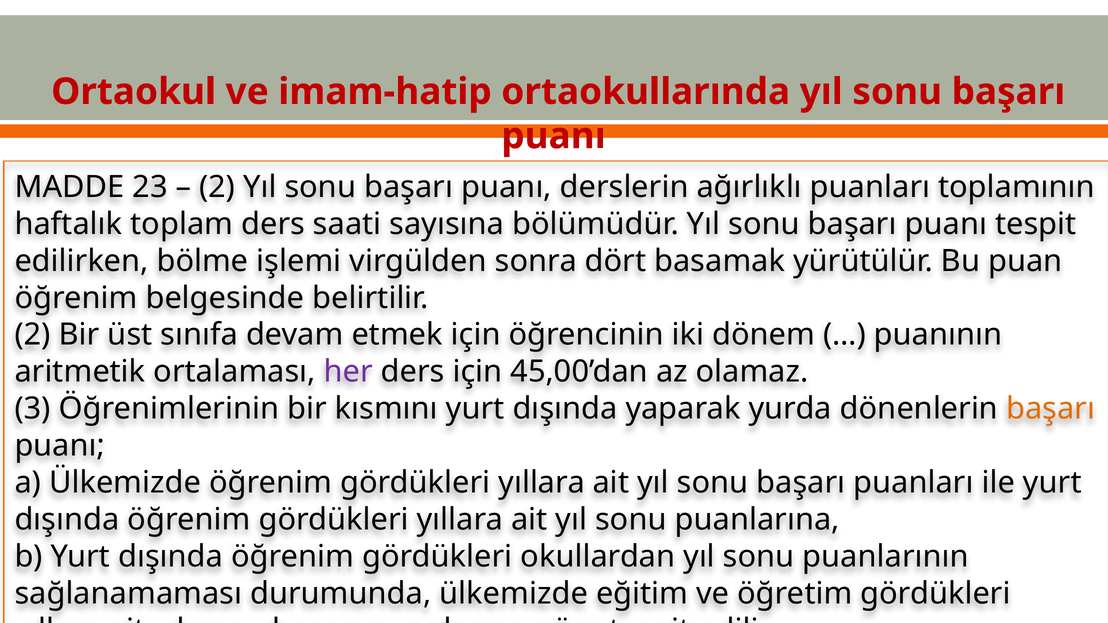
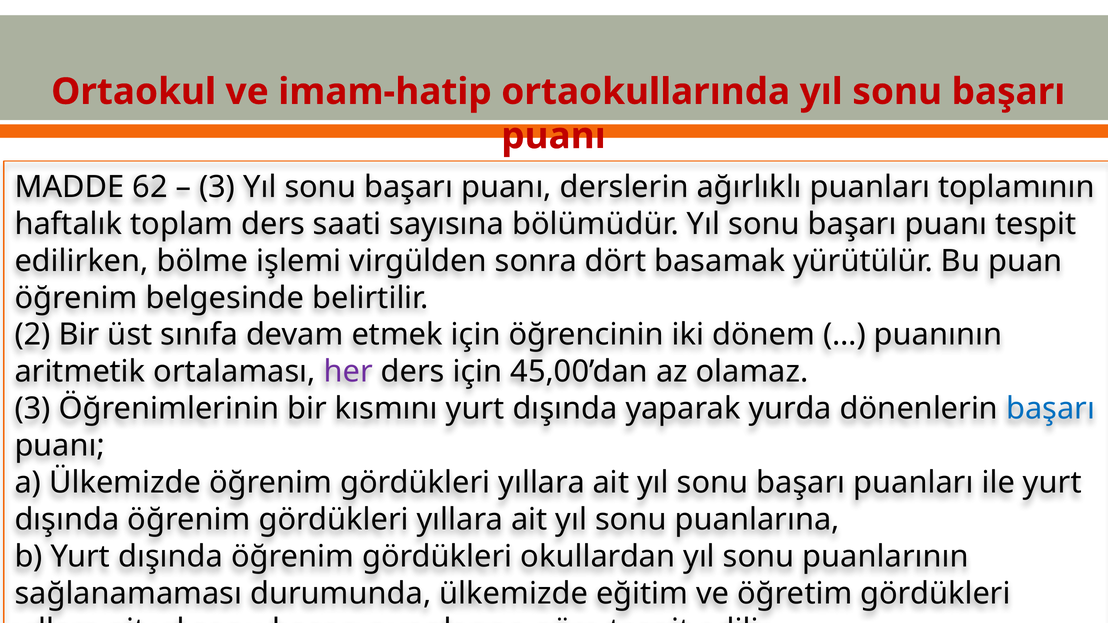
23: 23 -> 62 (150, 187)
2: 2 -> 3 (217, 187)
başarı colour: orange -> blue (1051, 409)
